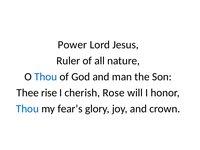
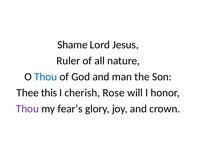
Power: Power -> Shame (72, 45)
rise: rise -> this (49, 93)
Thou colour: blue -> purple (27, 109)
